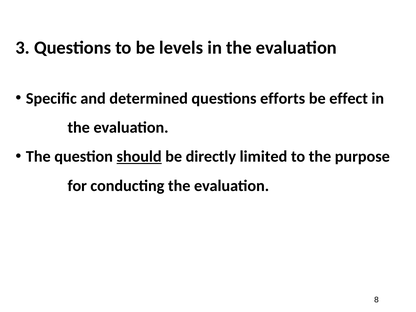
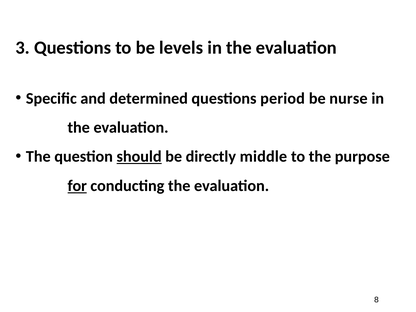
efforts: efforts -> period (283, 98)
effect: effect -> nurse (348, 98)
limited: limited -> middle (263, 157)
for underline: none -> present (77, 186)
